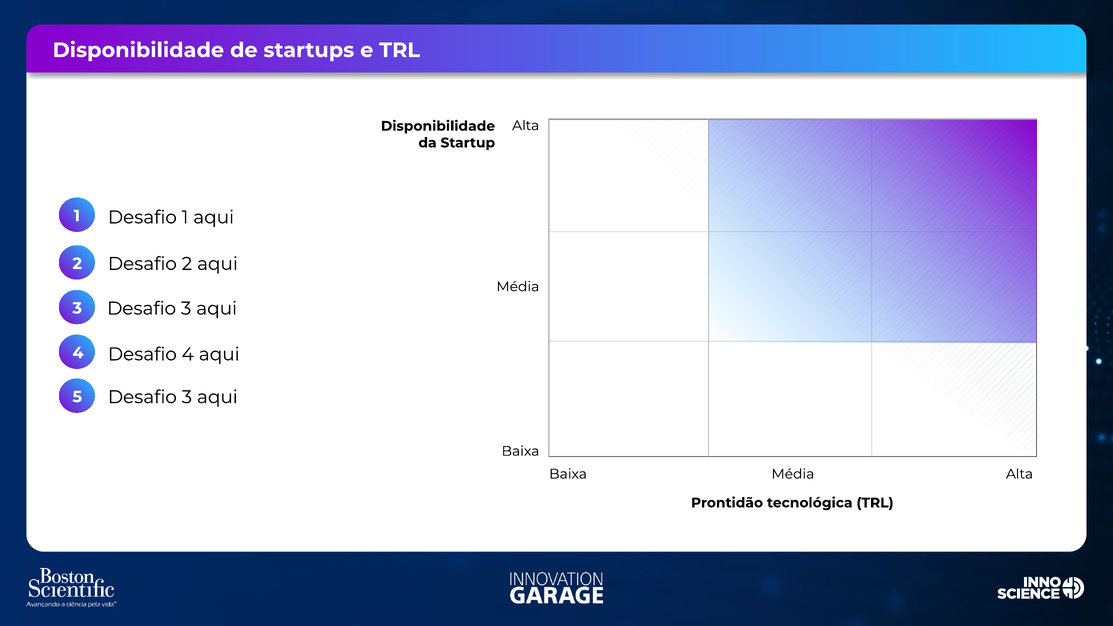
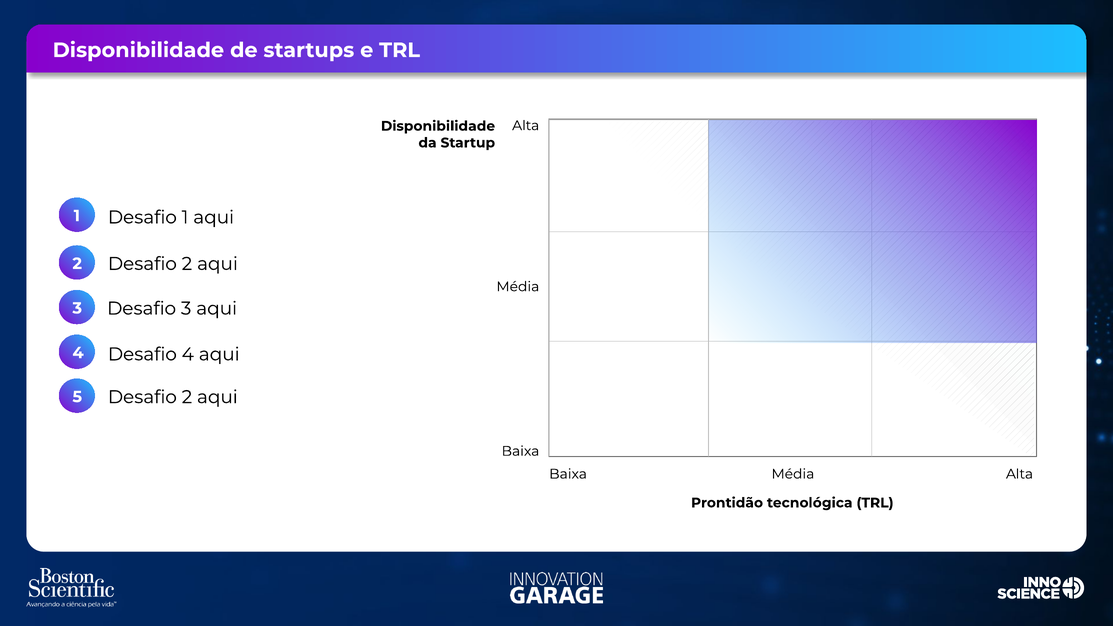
5 Desafio 3: 3 -> 2 (187, 397)
